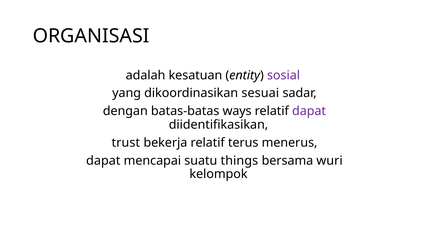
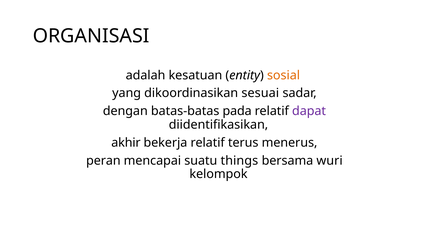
sosial colour: purple -> orange (283, 75)
ways: ways -> pada (237, 111)
trust: trust -> akhir (126, 143)
dapat: dapat -> peran (103, 161)
